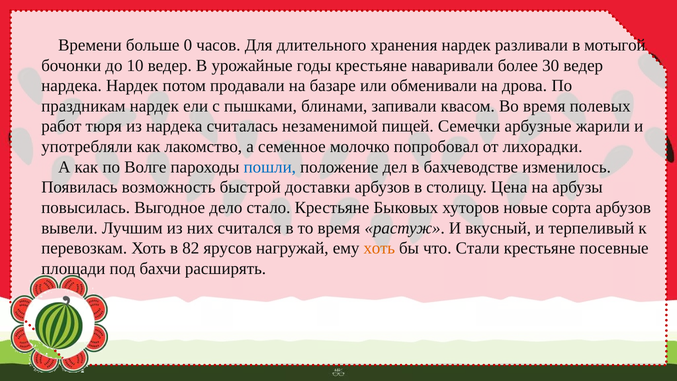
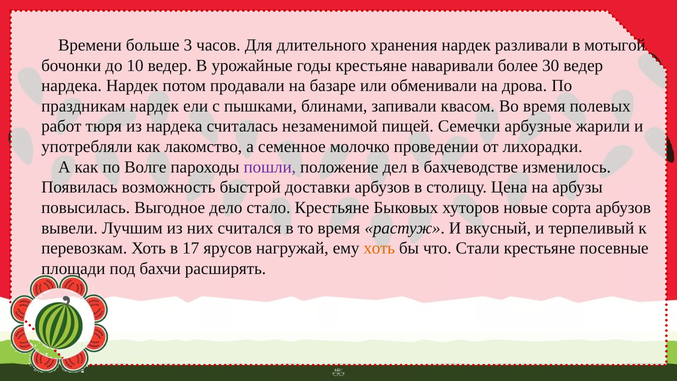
0: 0 -> 3 (188, 45)
попробовал: попробовал -> проведении (436, 147)
пошли colour: blue -> purple (270, 167)
82: 82 -> 17 (191, 248)
